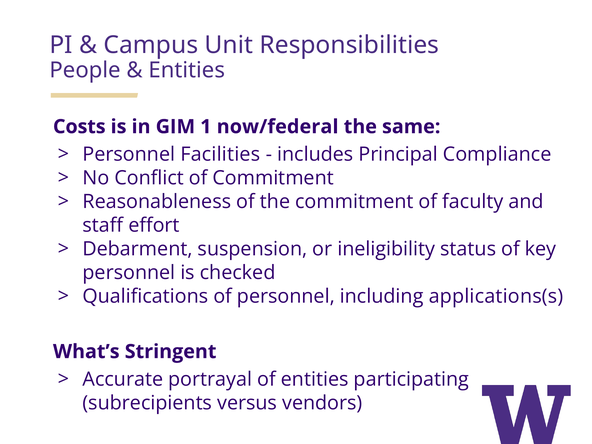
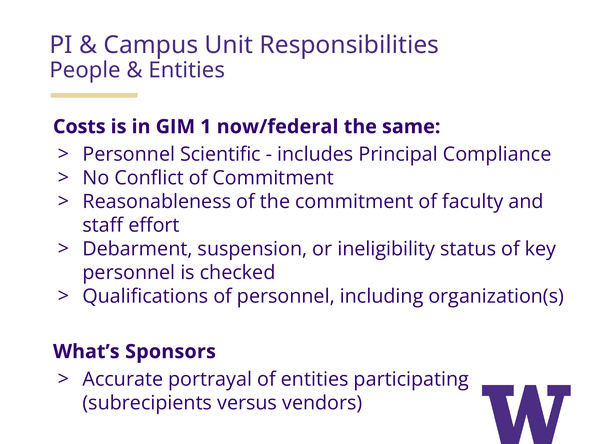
Facilities: Facilities -> Scientific (220, 154)
applications(s: applications(s -> organization(s (496, 296)
Stringent: Stringent -> Sponsors (170, 352)
